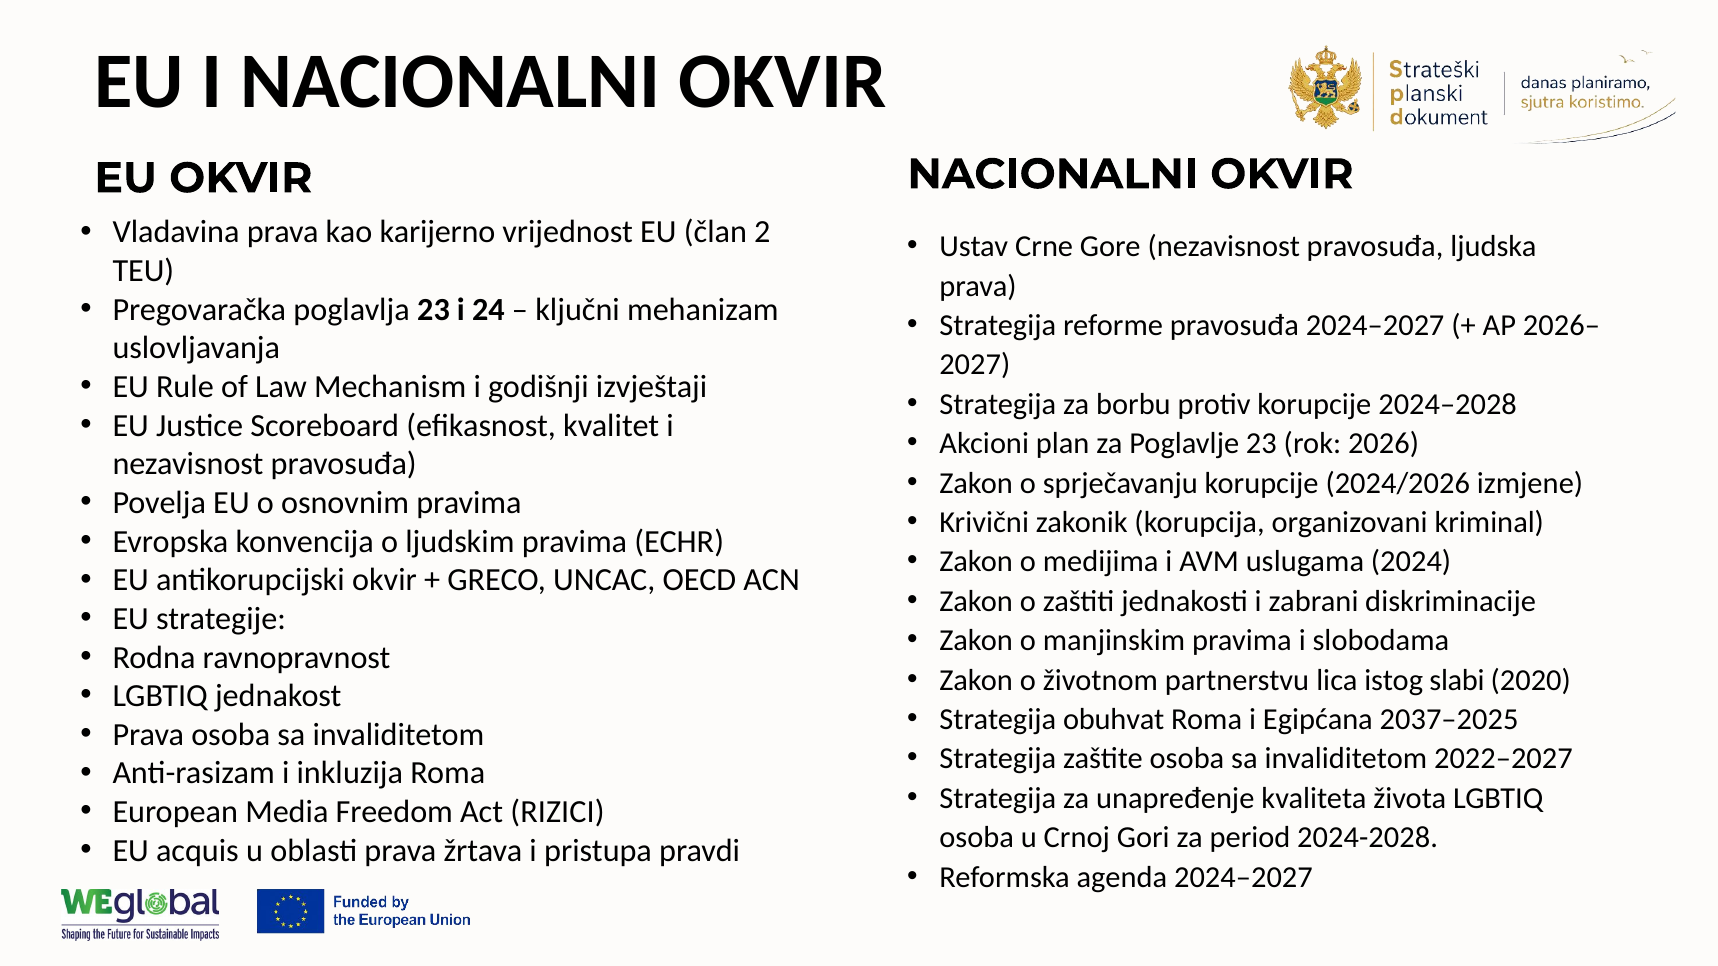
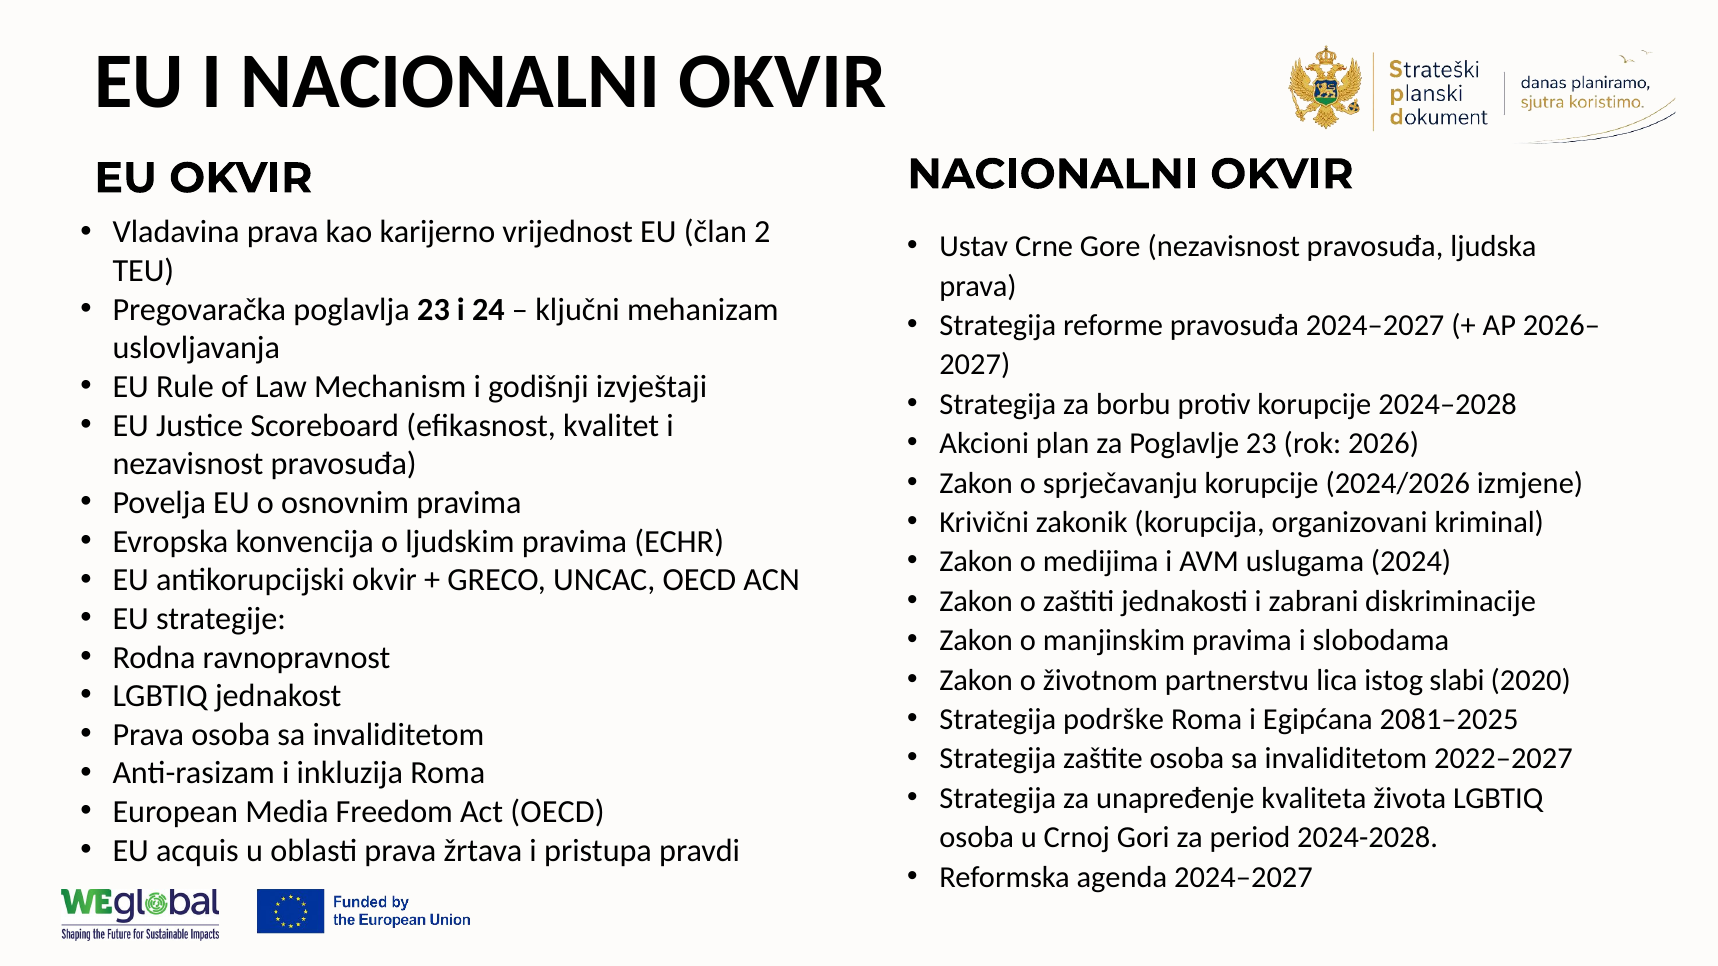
obuhvat: obuhvat -> podrške (1113, 720)
2037–2025: 2037–2025 -> 2081–2025 (1449, 720)
Act RIZICI: RIZICI -> OECD (558, 812)
